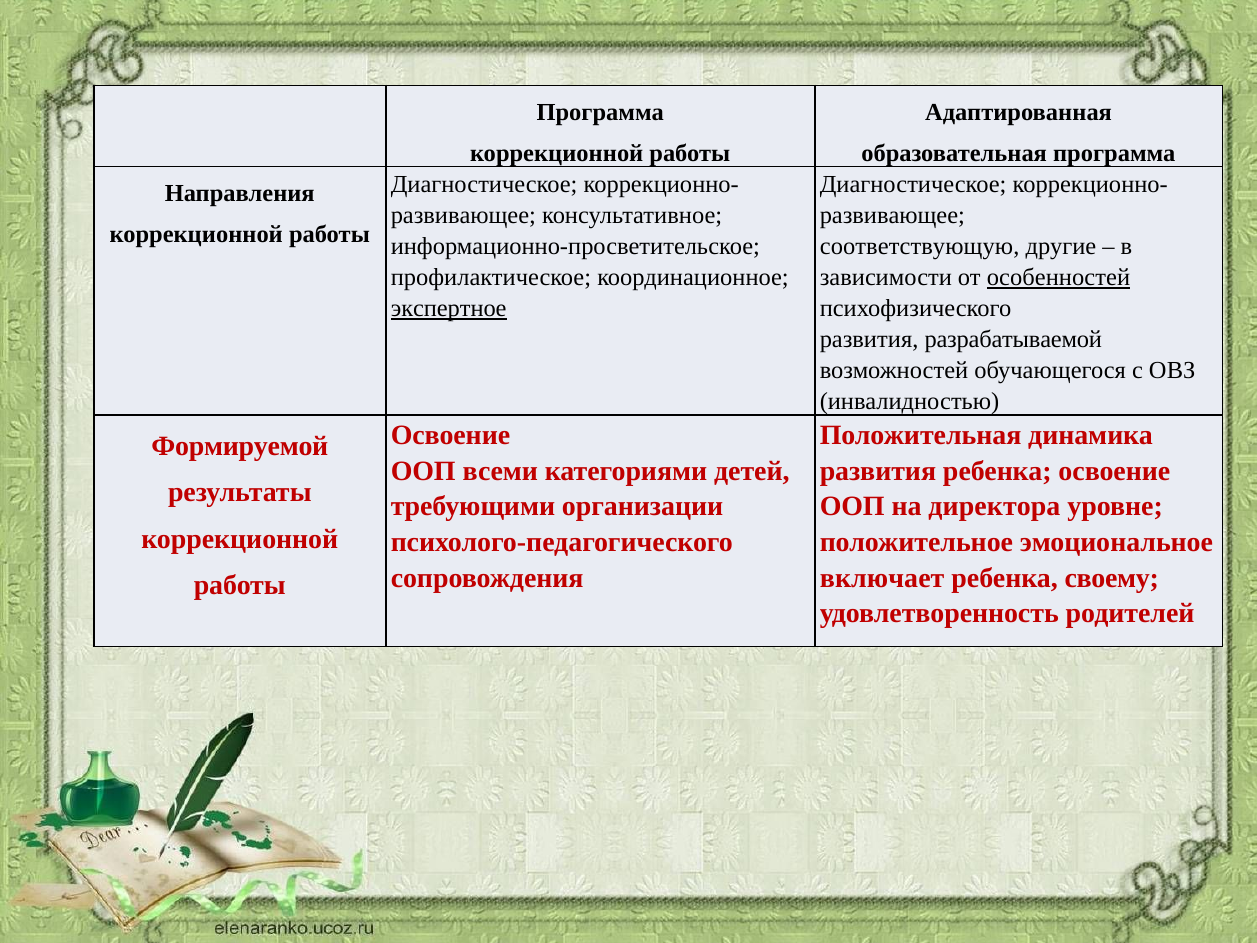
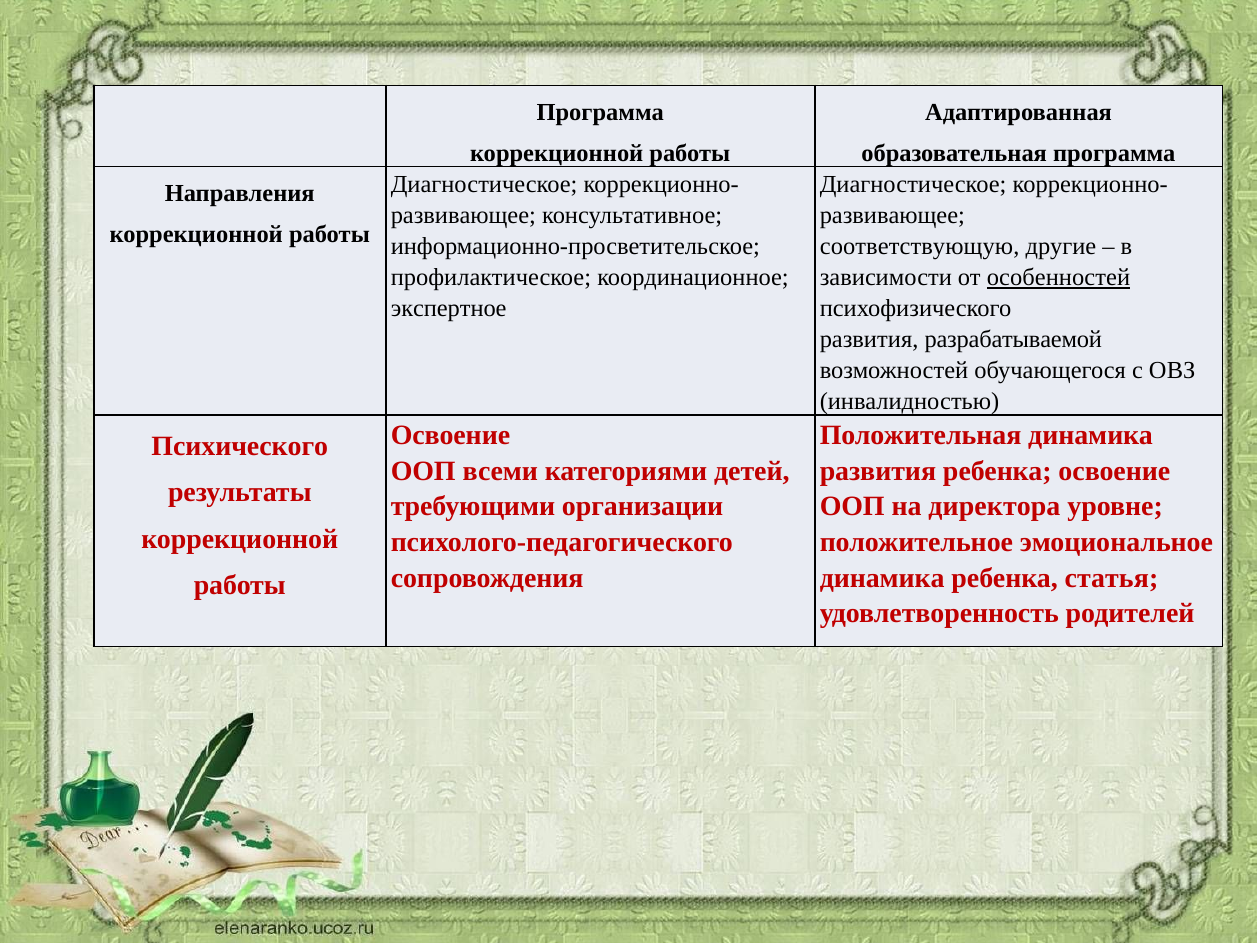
экспертное underline: present -> none (449, 308)
Формируемой: Формируемой -> Психического (240, 446)
включает: включает -> динамика (882, 578)
своему: своему -> статья (1112, 578)
